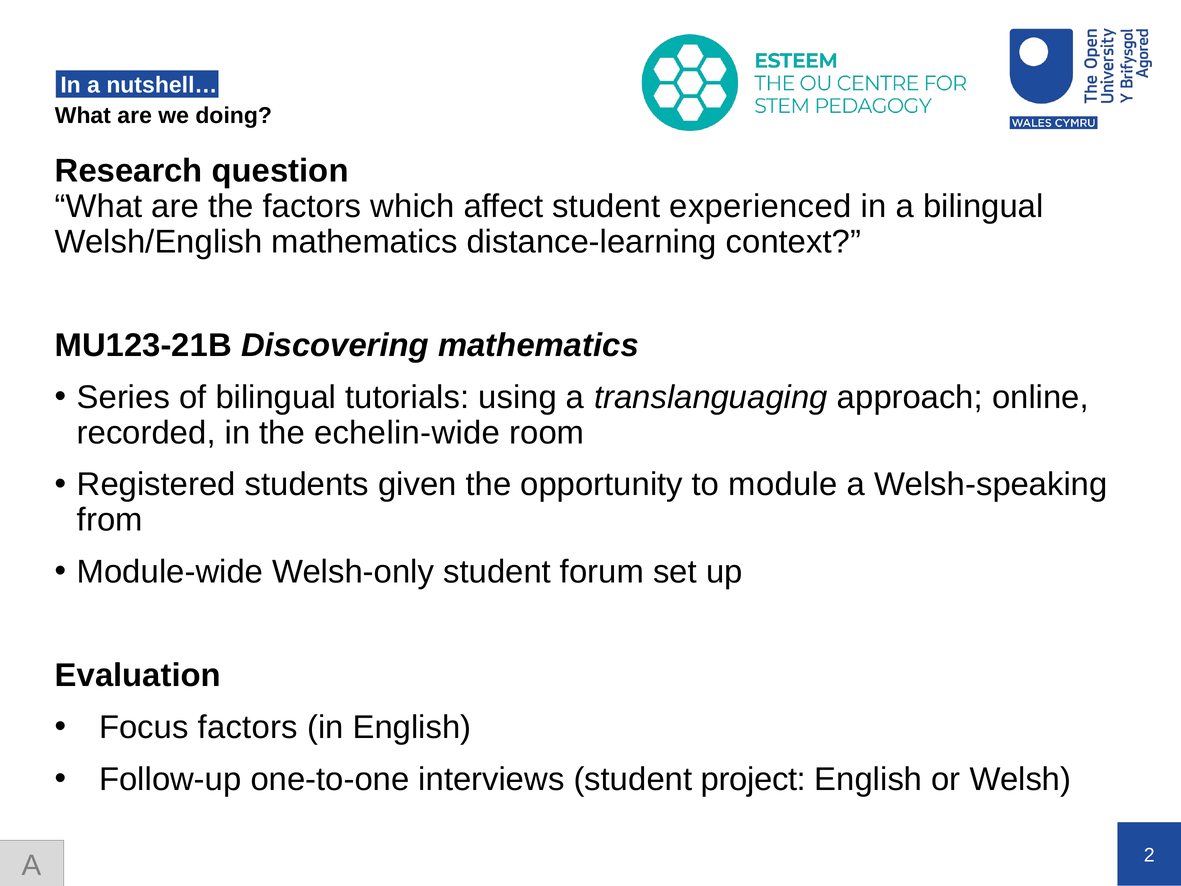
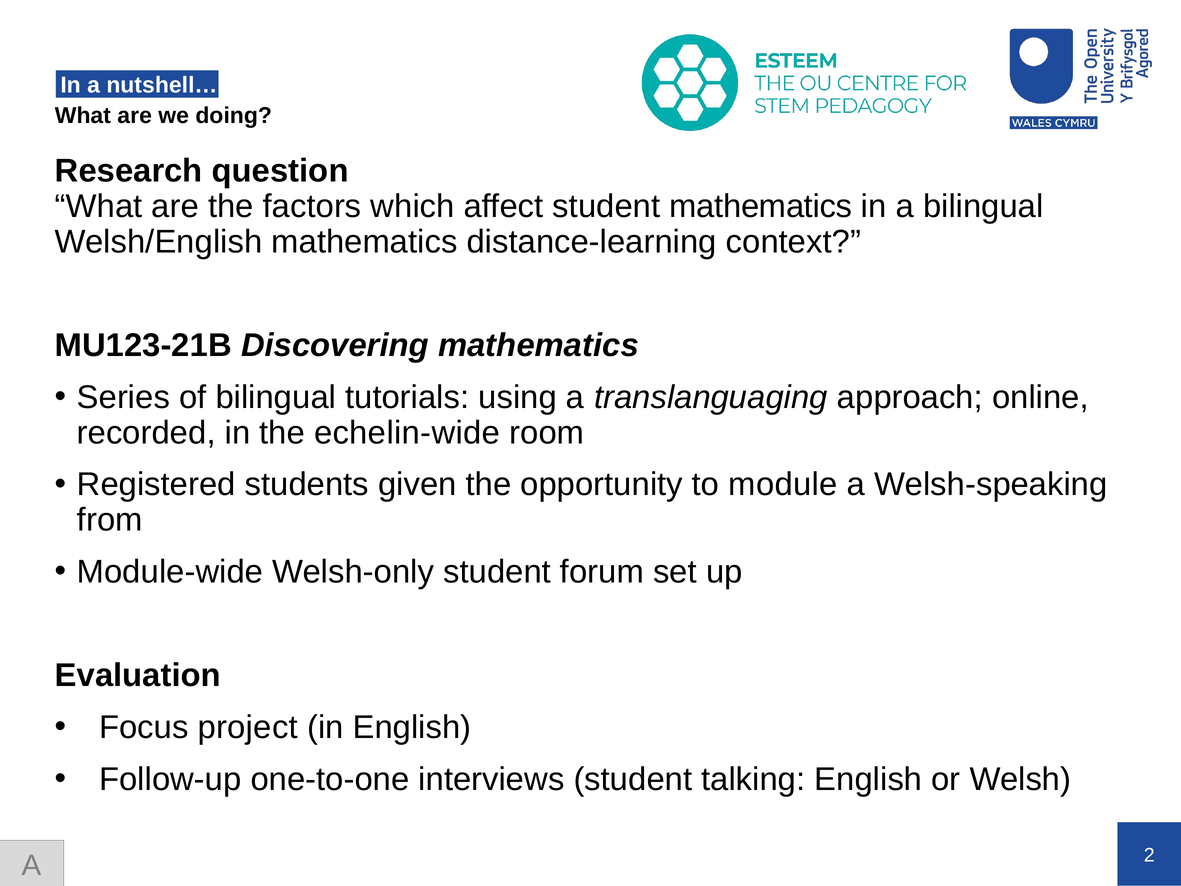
student experienced: experienced -> mathematics (761, 206)
Focus factors: factors -> project (248, 727)
project: project -> talking (753, 779)
